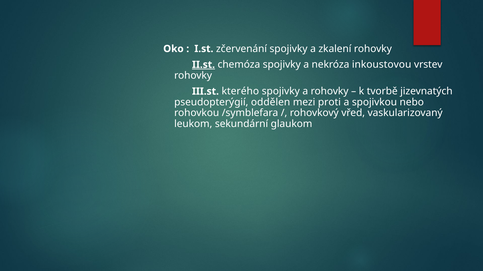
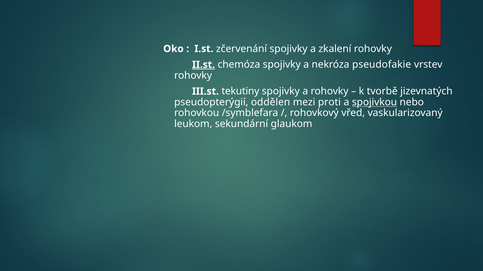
inkoustovou: inkoustovou -> pseudofakie (382, 65)
kterého: kterého -> tekutiny (240, 92)
spojivkou underline: none -> present (374, 102)
